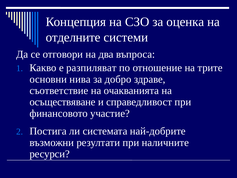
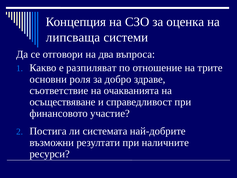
отделните: отделните -> липсваща (73, 37)
нива: нива -> роля (80, 79)
